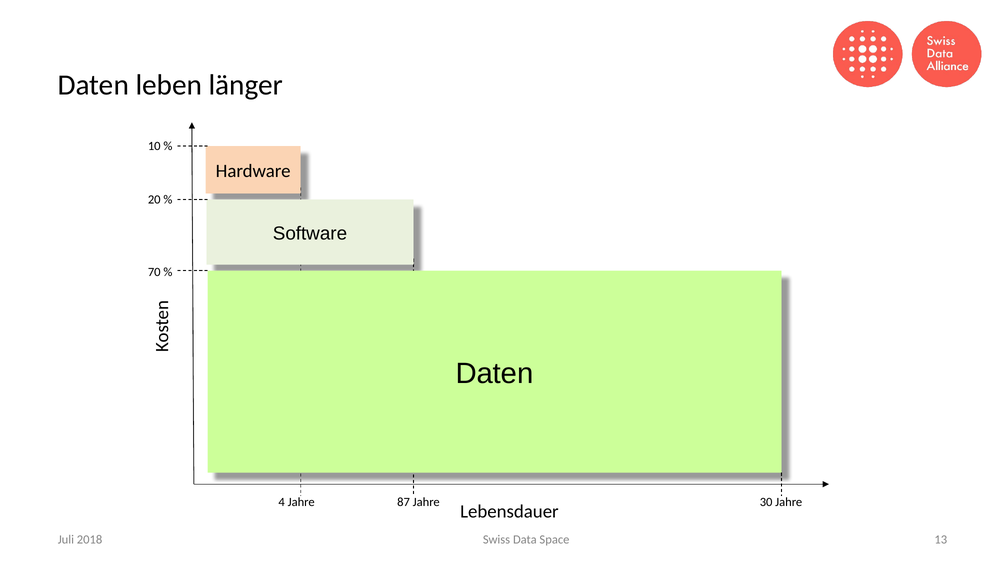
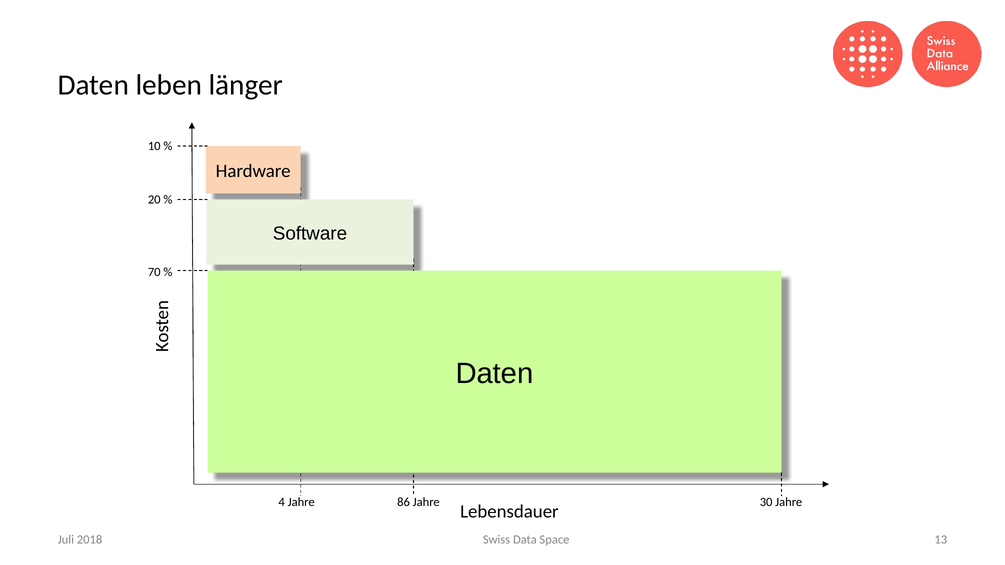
87: 87 -> 86 (404, 503)
